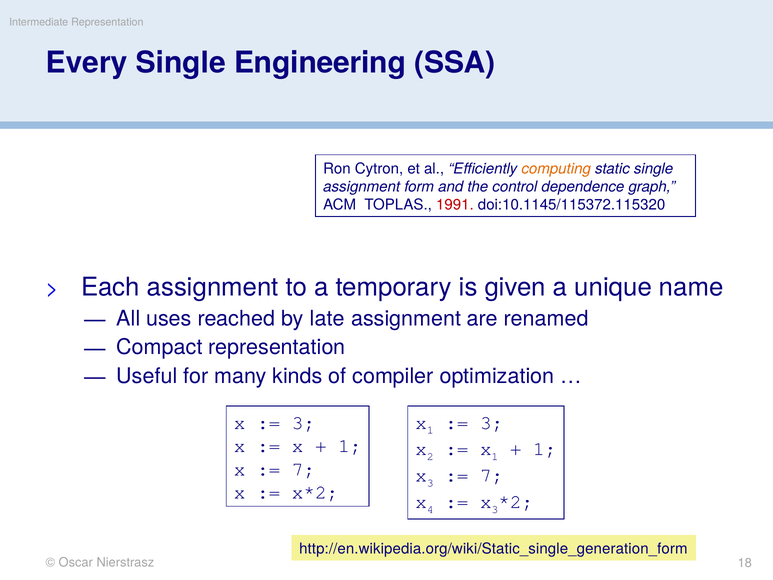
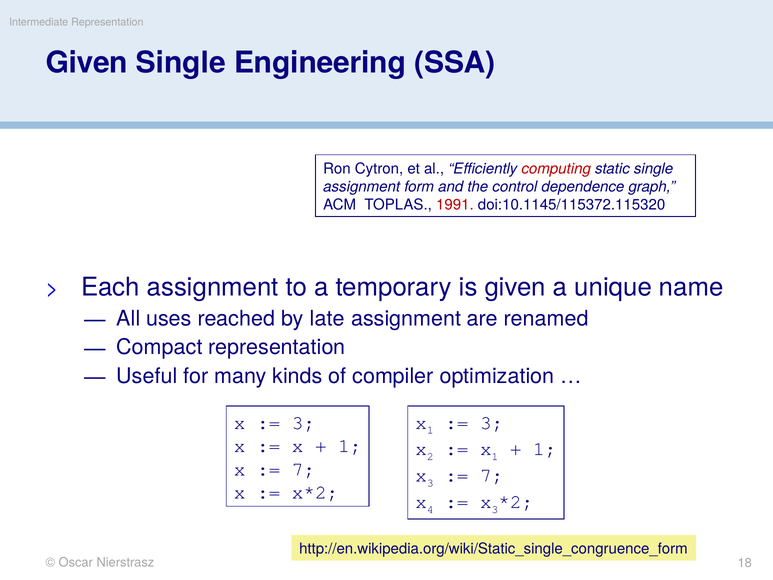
Every: Every -> Given (87, 63)
computing colour: orange -> red (556, 168)
http://en.wikipedia.org/wiki/Static_single_generation_form: http://en.wikipedia.org/wiki/Static_single_generation_form -> http://en.wikipedia.org/wiki/Static_single_congruence_form (493, 549)
